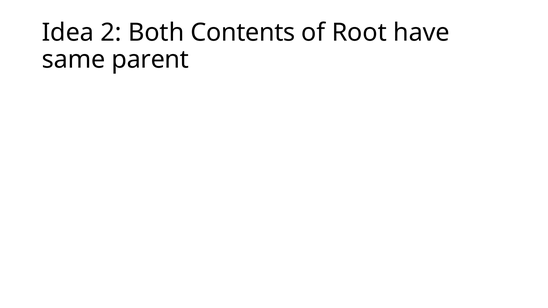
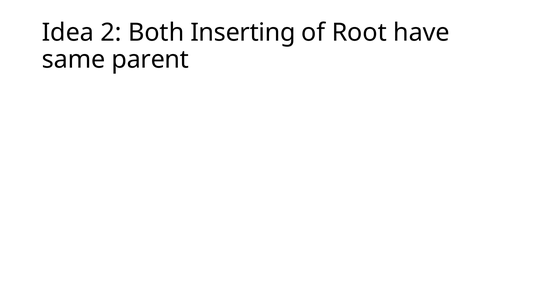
Contents: Contents -> Inserting (243, 32)
